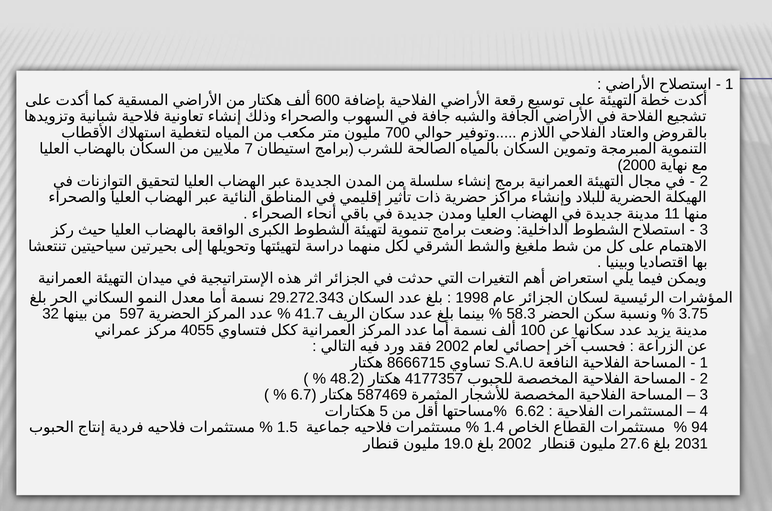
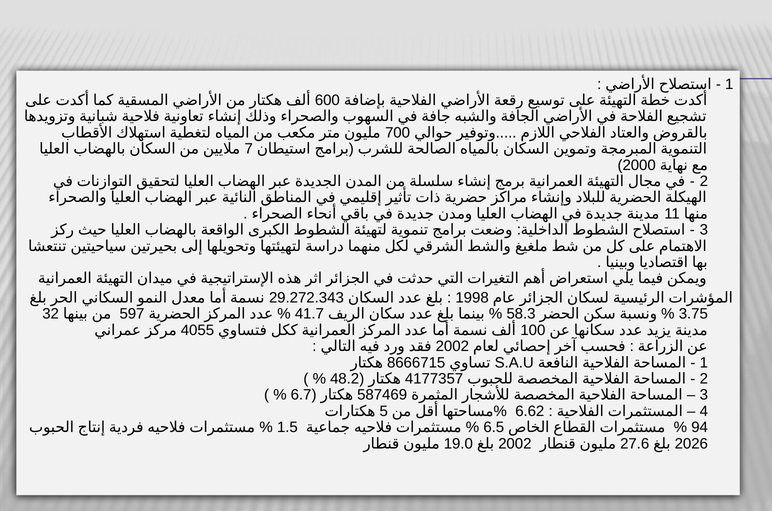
1.4: 1.4 -> 6.5 (494, 428)
2031: 2031 -> 2026 (691, 444)
